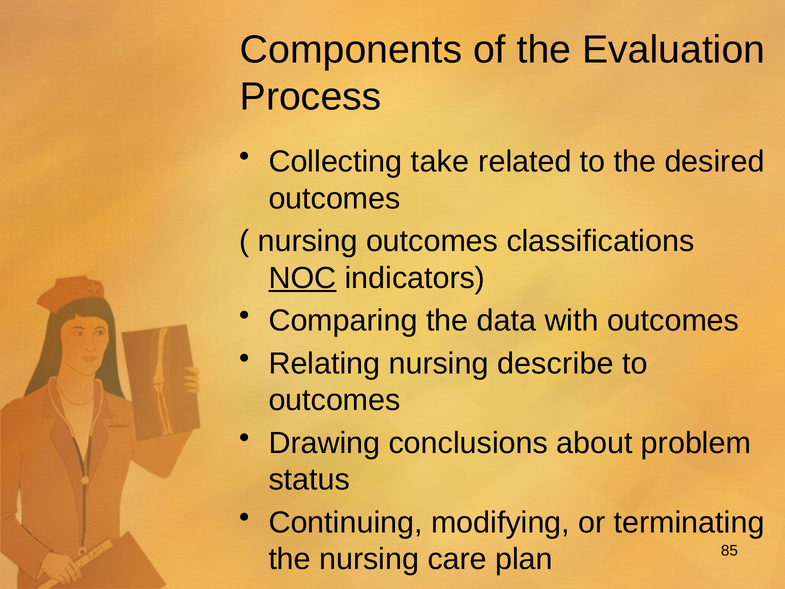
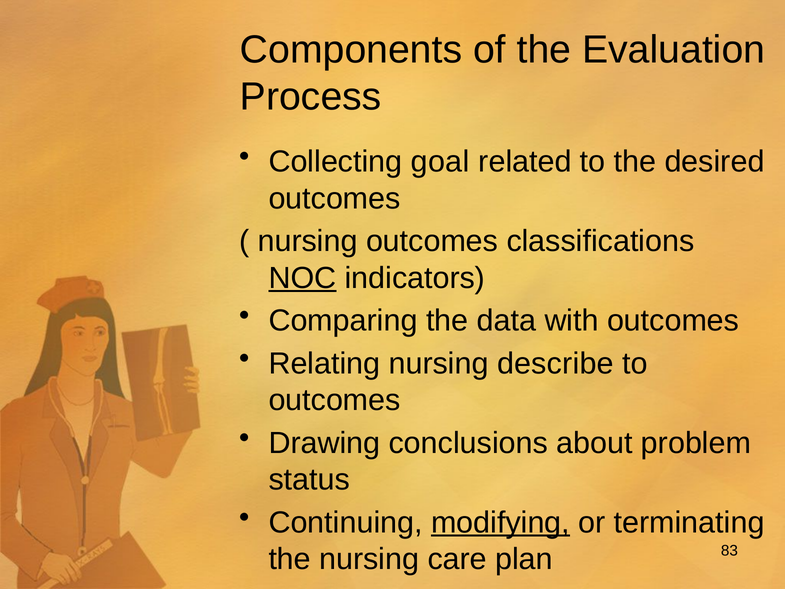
take: take -> goal (440, 162)
modifying underline: none -> present (500, 522)
85: 85 -> 83 (729, 550)
